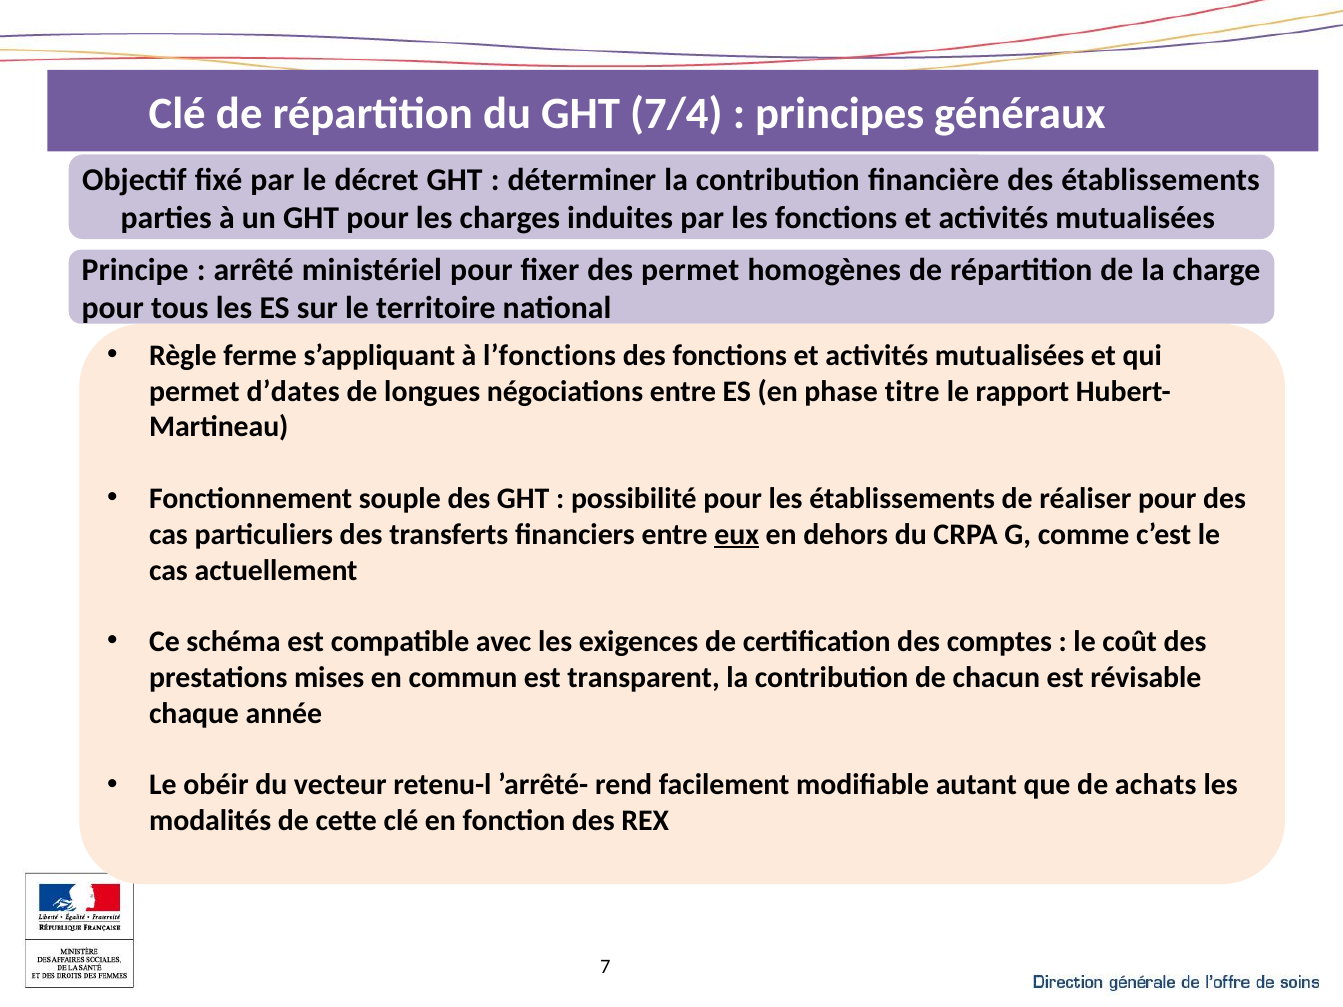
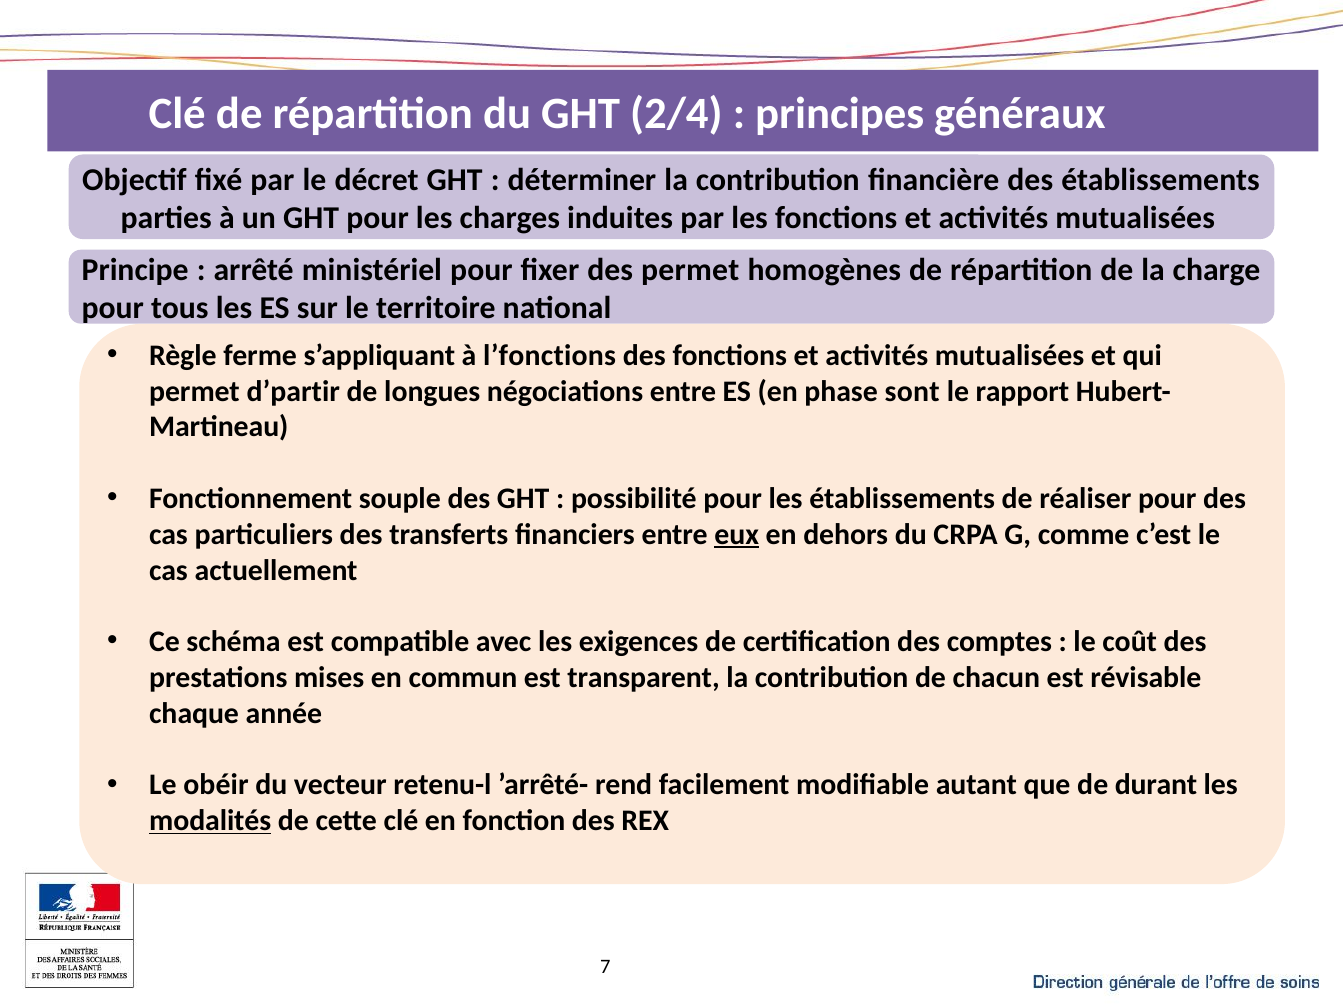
7/4: 7/4 -> 2/4 (676, 114)
d’dates: d’dates -> d’partir (293, 391)
titre: titre -> sont (912, 391)
achats: achats -> durant (1156, 785)
modalités underline: none -> present (210, 821)
